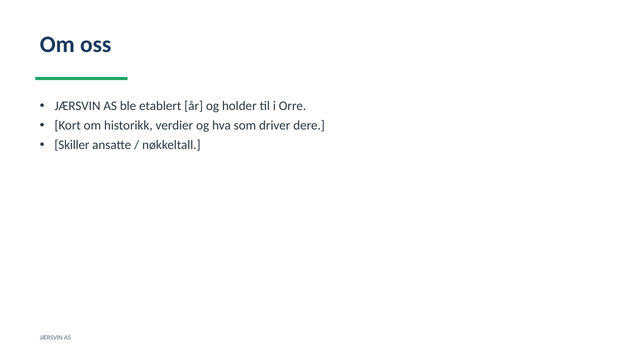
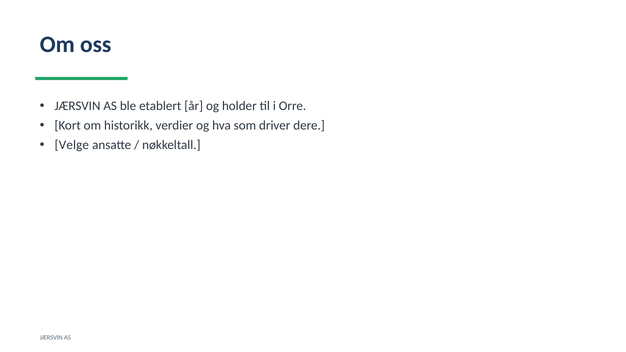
Skiller: Skiller -> Velge (72, 145)
